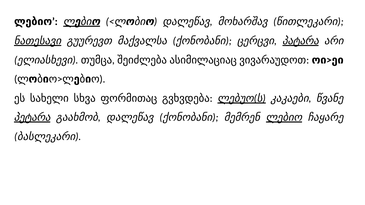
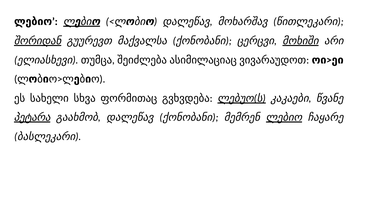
ნათესავი: ნათესავი -> შორიდან (38, 41)
პატარა: პატარა -> მოხიში (301, 41)
